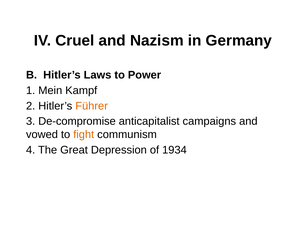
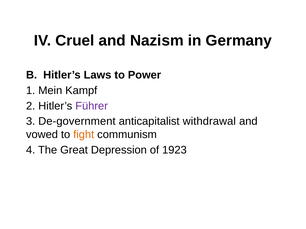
Führer colour: orange -> purple (92, 106)
De-compromise: De-compromise -> De-government (77, 122)
campaigns: campaigns -> withdrawal (209, 122)
1934: 1934 -> 1923 (174, 150)
